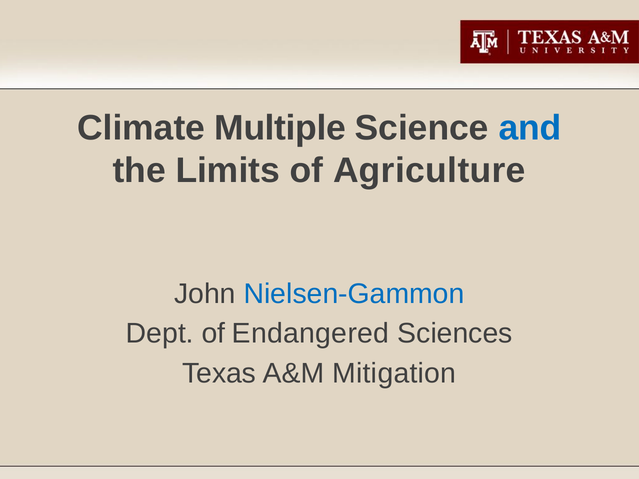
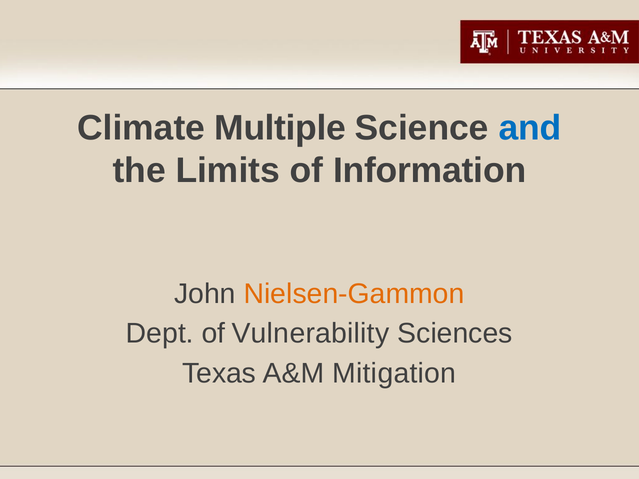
Agriculture: Agriculture -> Information (430, 171)
Nielsen-Gammon colour: blue -> orange (354, 294)
Endangered: Endangered -> Vulnerability (311, 334)
